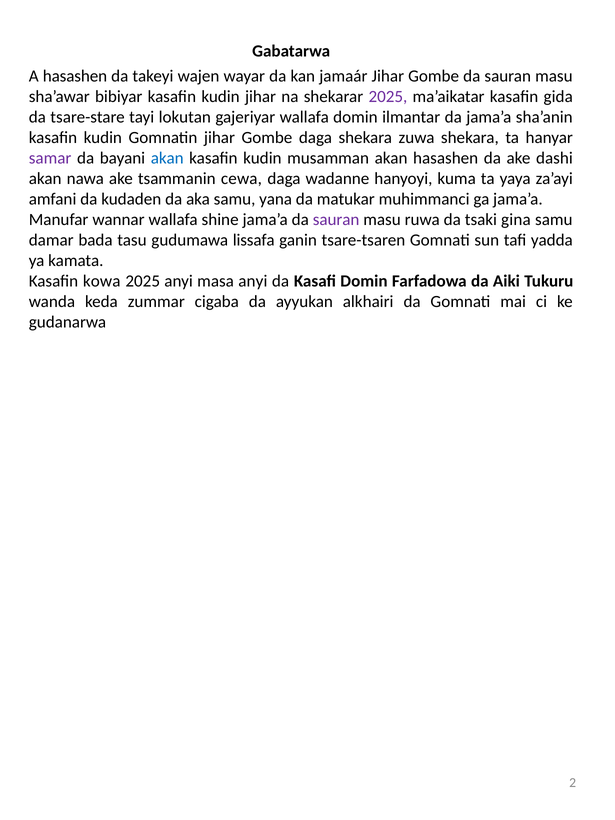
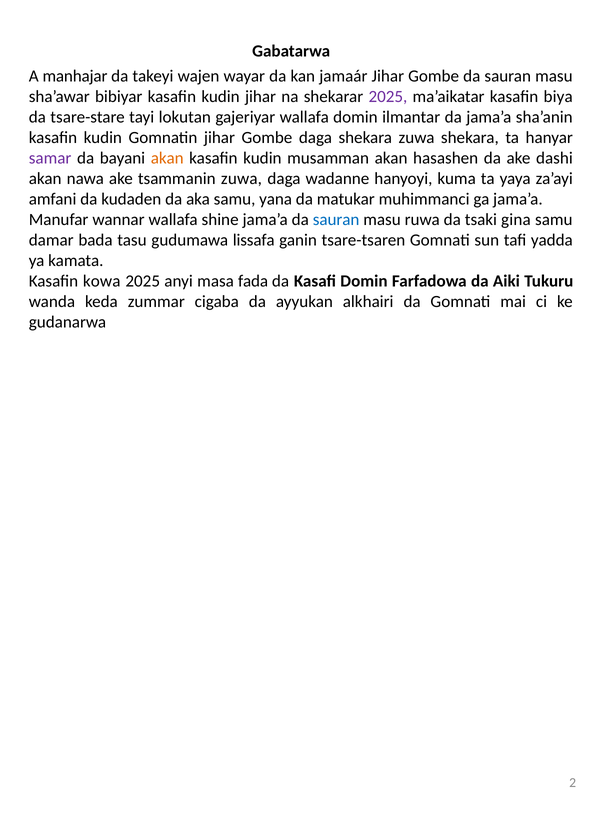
A hasashen: hasashen -> manhajar (75, 76)
gida: gida -> biya (558, 97)
akan colour: blue -> orange (167, 158)
tsammanin cewa: cewa -> zuwa (241, 179)
sauran colour: purple -> blue (336, 220)
masa anyi: anyi -> fada (253, 281)
